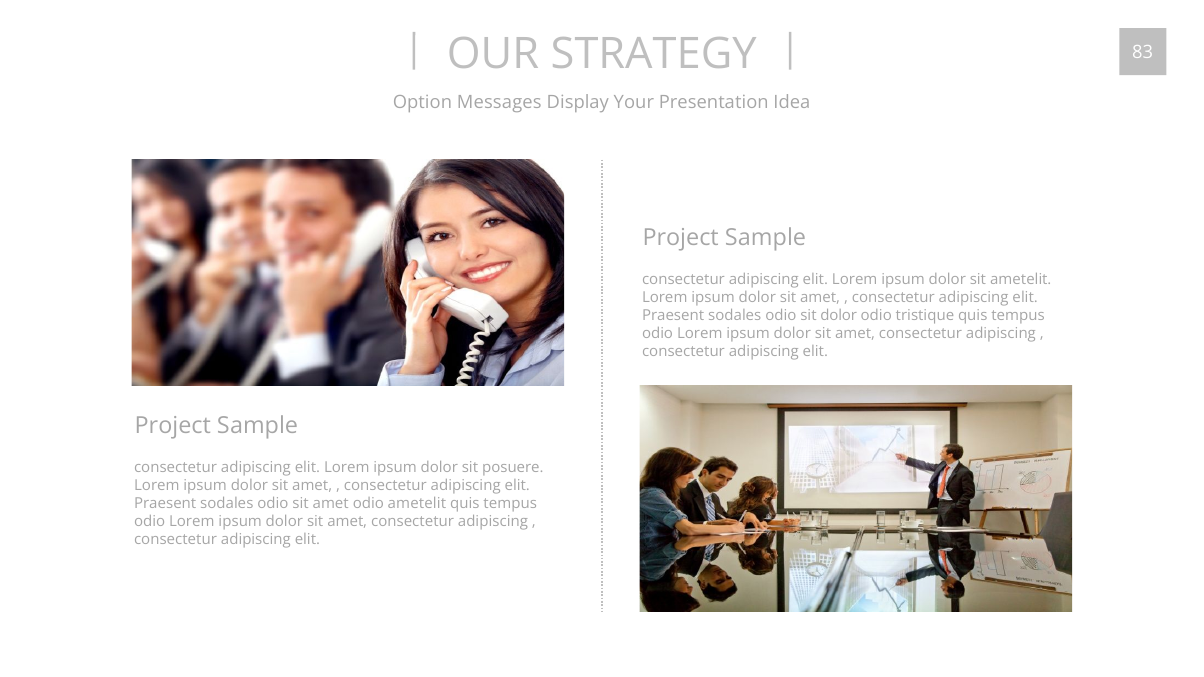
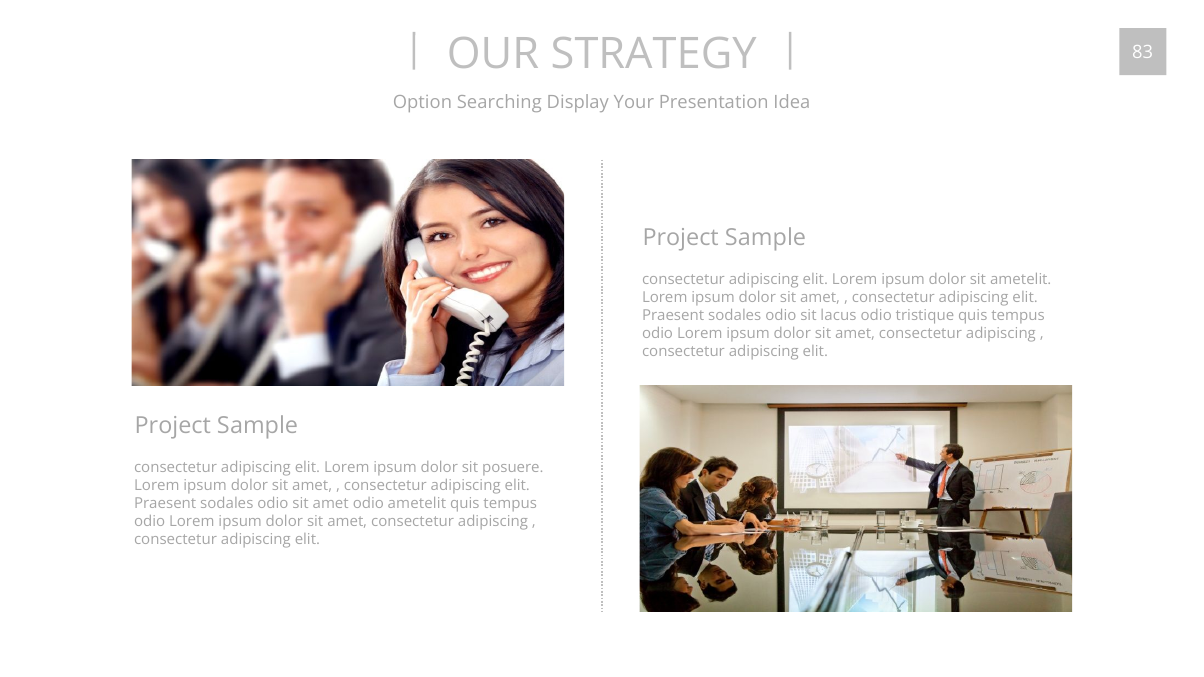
Messages: Messages -> Searching (499, 103)
sit dolor: dolor -> lacus (839, 316)
